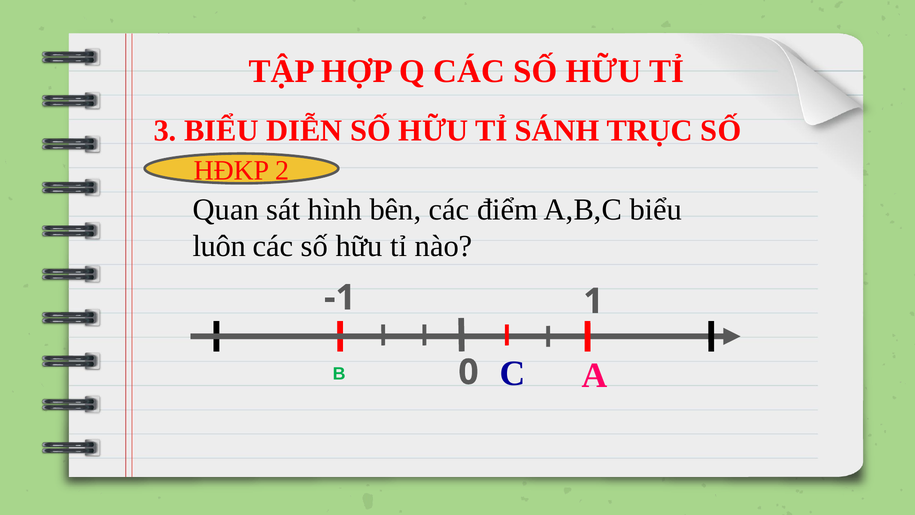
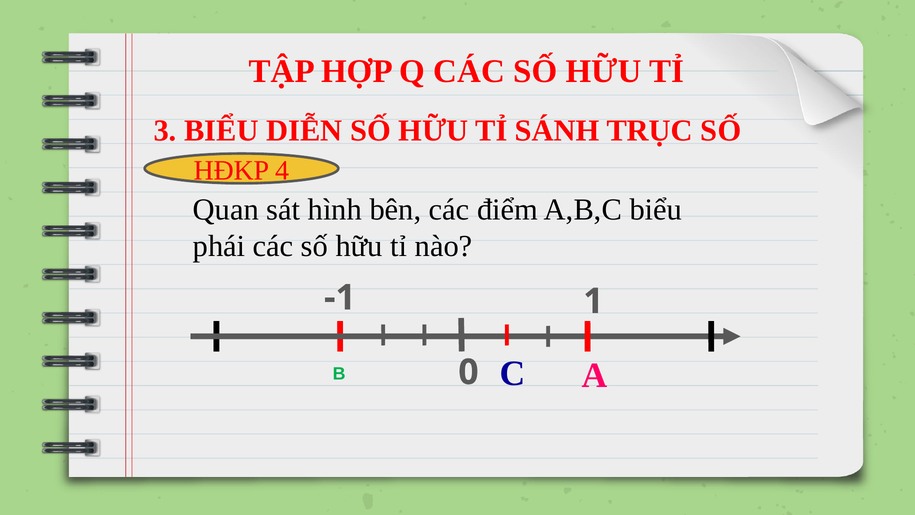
2: 2 -> 4 (282, 170)
luôn: luôn -> phái (219, 246)
